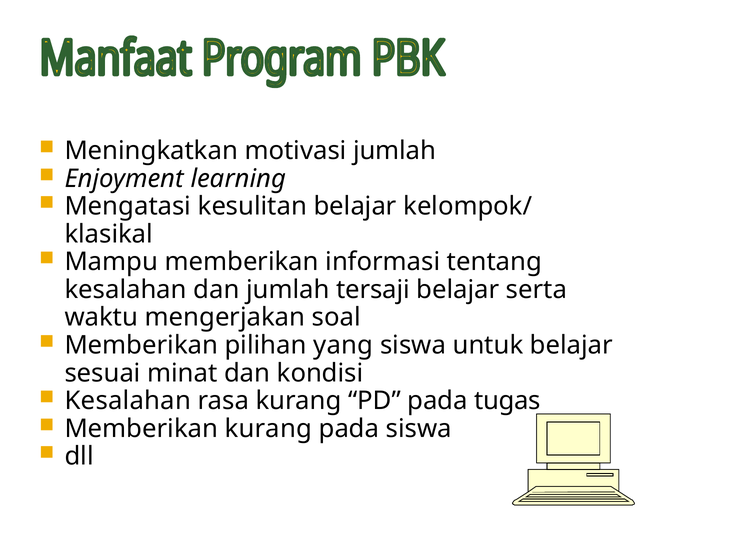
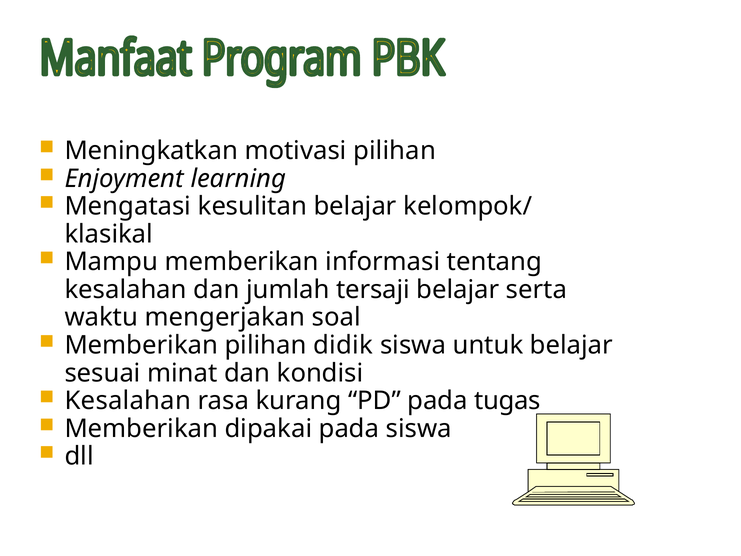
motivasi jumlah: jumlah -> pilihan (394, 151)
yang: yang -> didik (343, 345)
Memberikan kurang: kurang -> dipakai (268, 428)
